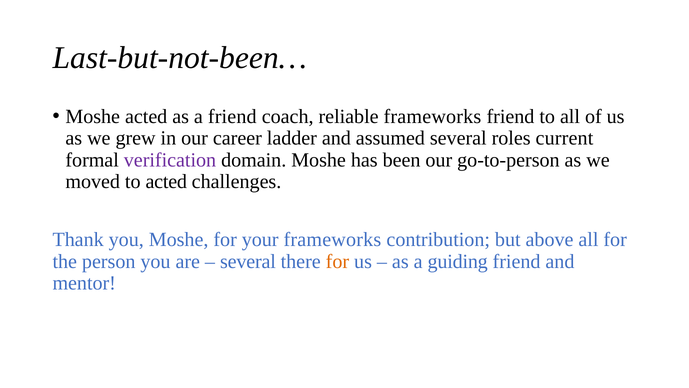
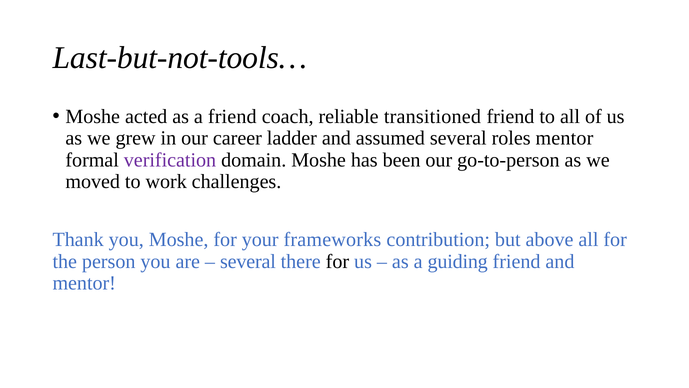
Last-but-not-been…: Last-but-not-been… -> Last-but-not-tools… (180, 58)
reliable frameworks: frameworks -> transitioned (432, 116)
roles current: current -> mentor (564, 138)
to acted: acted -> work (166, 182)
for colour: orange -> black (337, 261)
